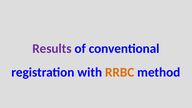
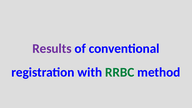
RRBC colour: orange -> green (120, 72)
